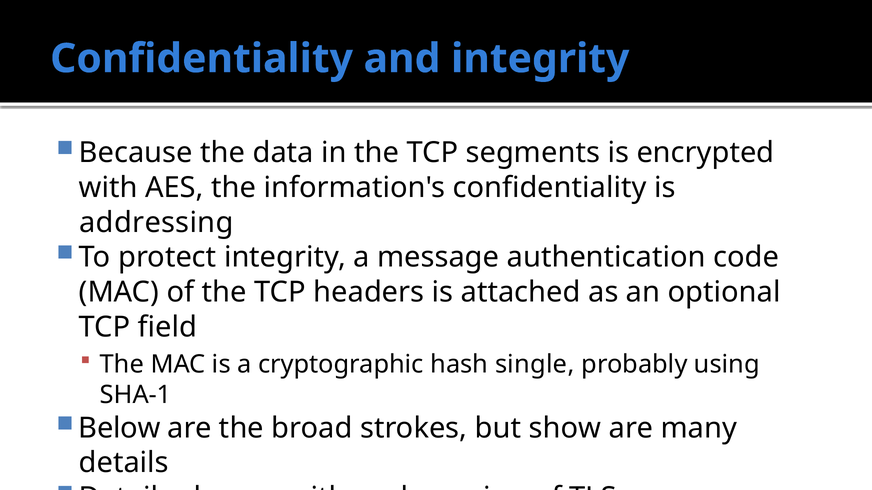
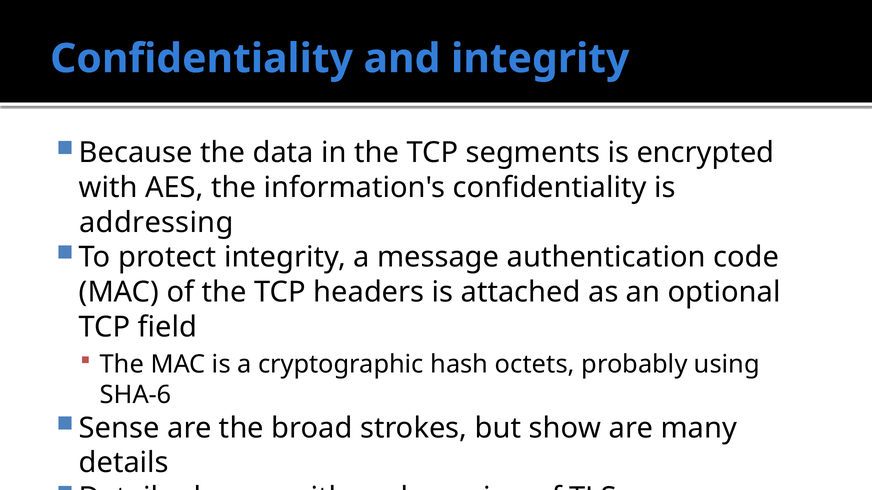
single: single -> octets (535, 365)
SHA-1: SHA-1 -> SHA-6 (136, 396)
Below: Below -> Sense (119, 428)
